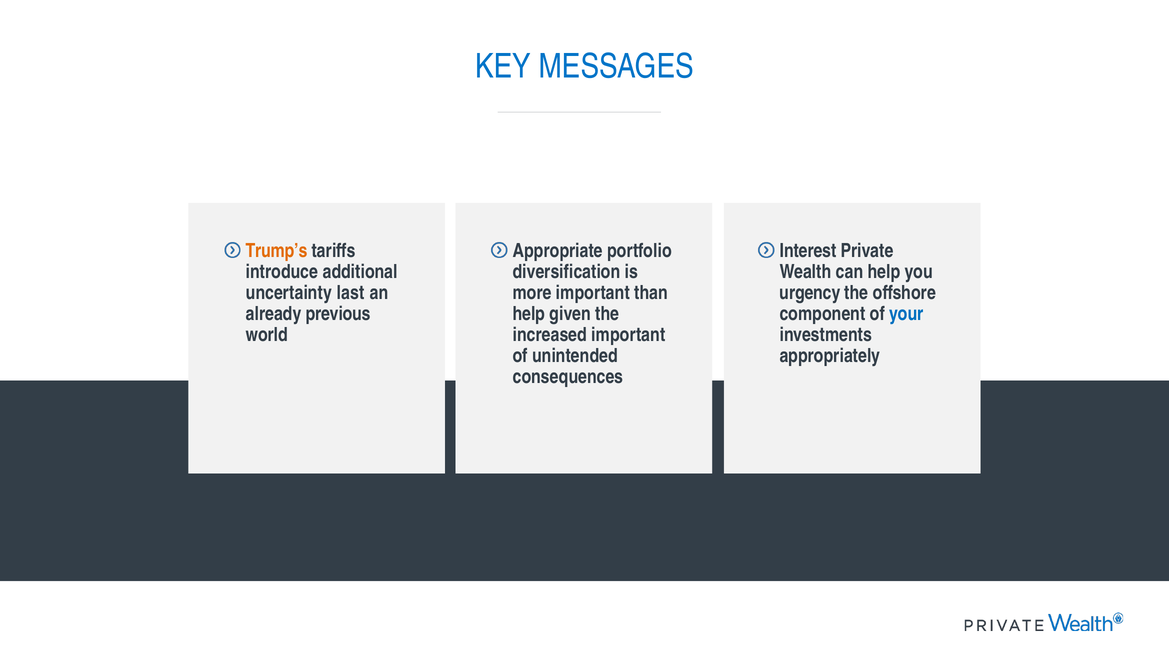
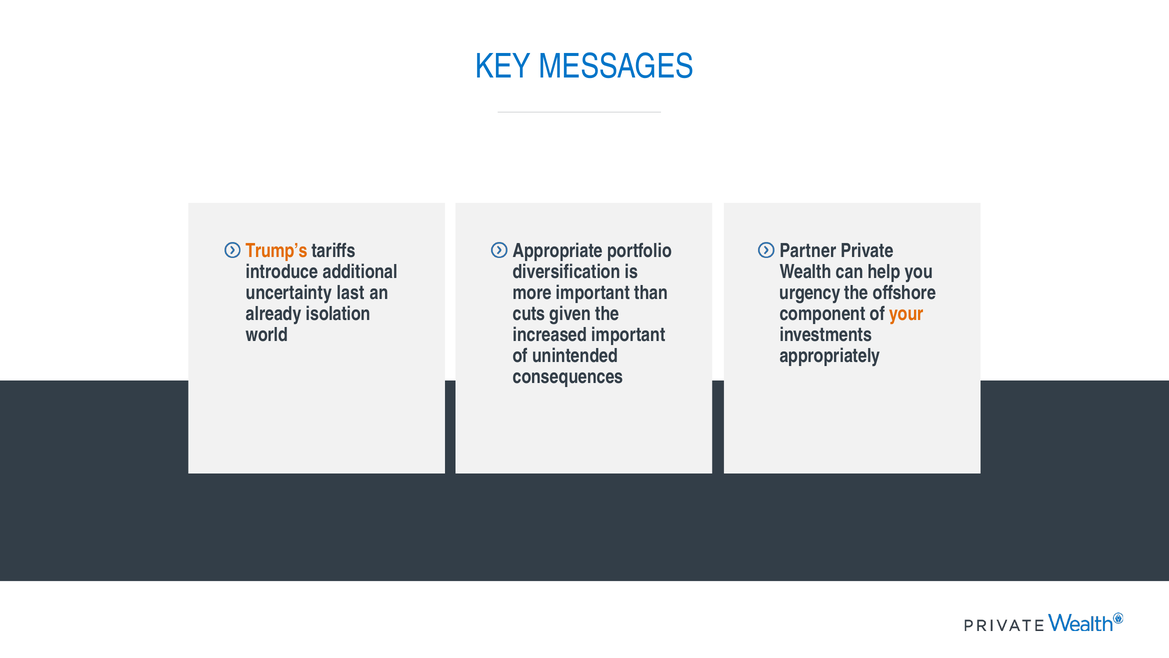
Interest: Interest -> Partner (808, 251)
previous: previous -> isolation (338, 314)
help: help -> cuts (529, 314)
your colour: blue -> orange (906, 314)
